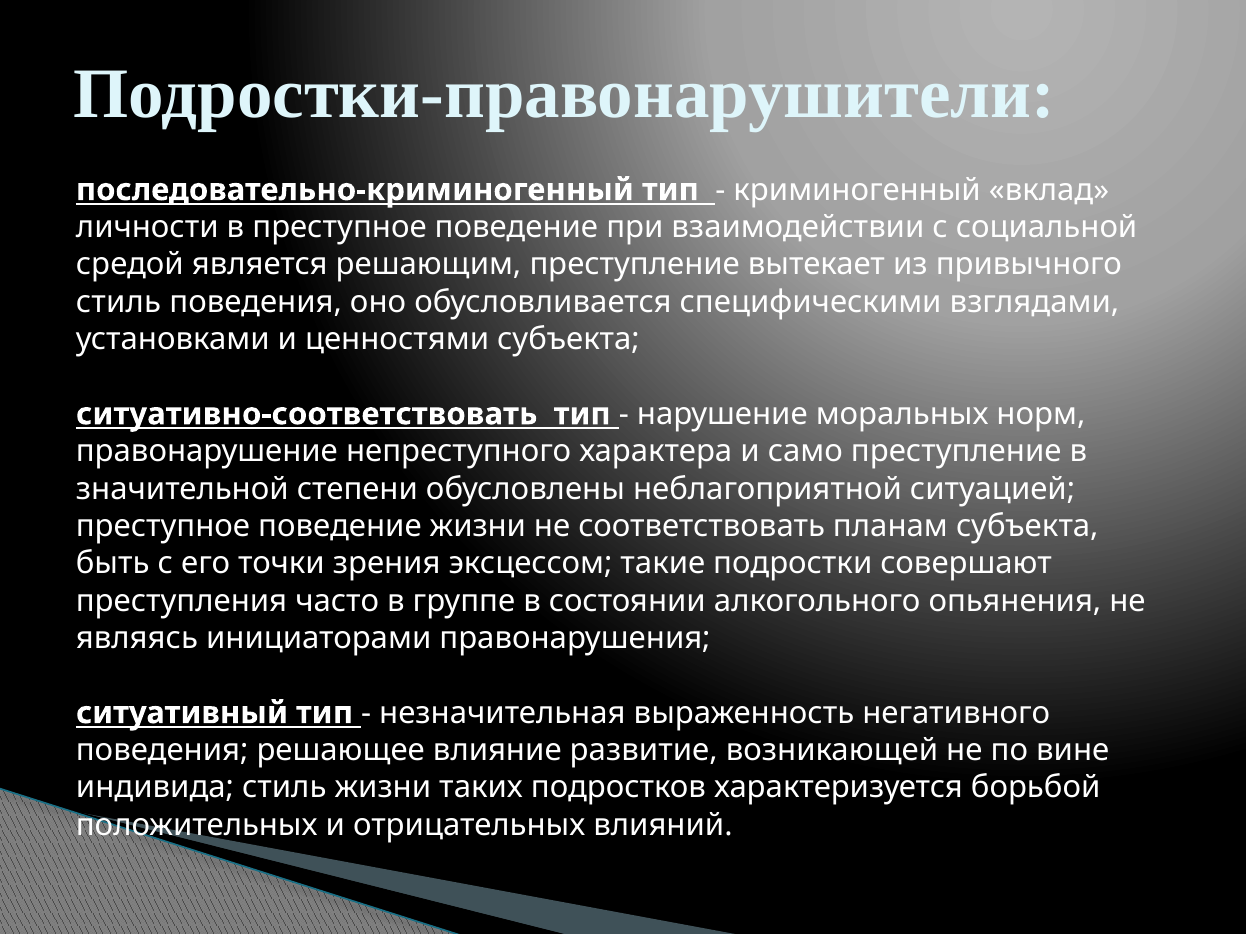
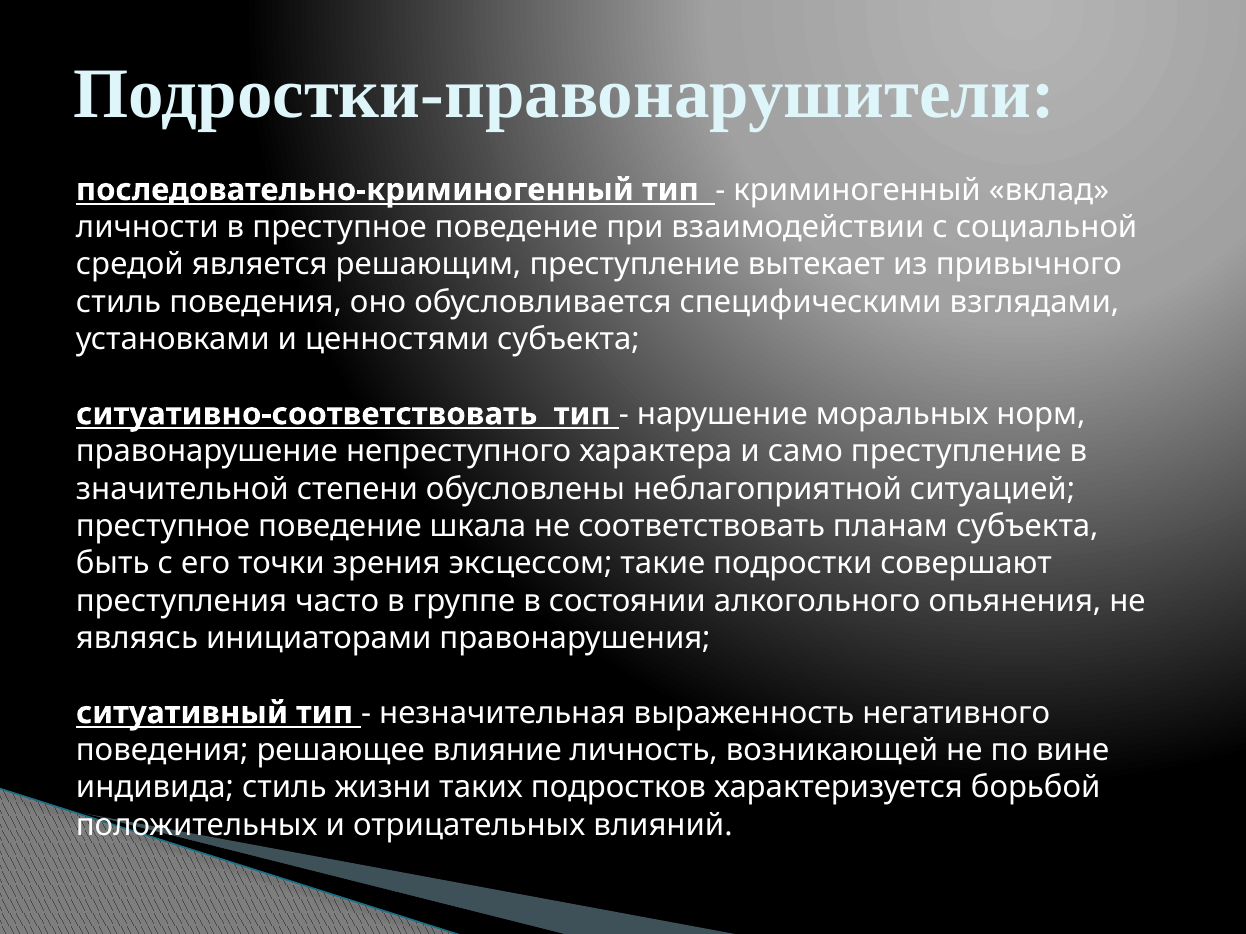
поведение жизни: жизни -> шкала (478, 526)
развитие: развитие -> личность (644, 751)
